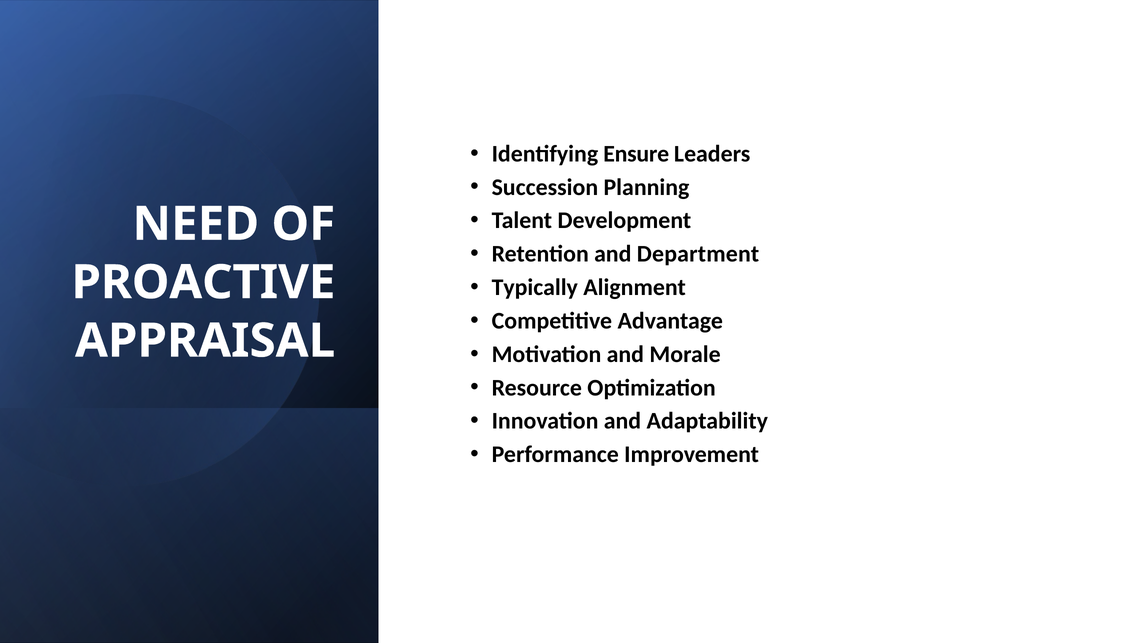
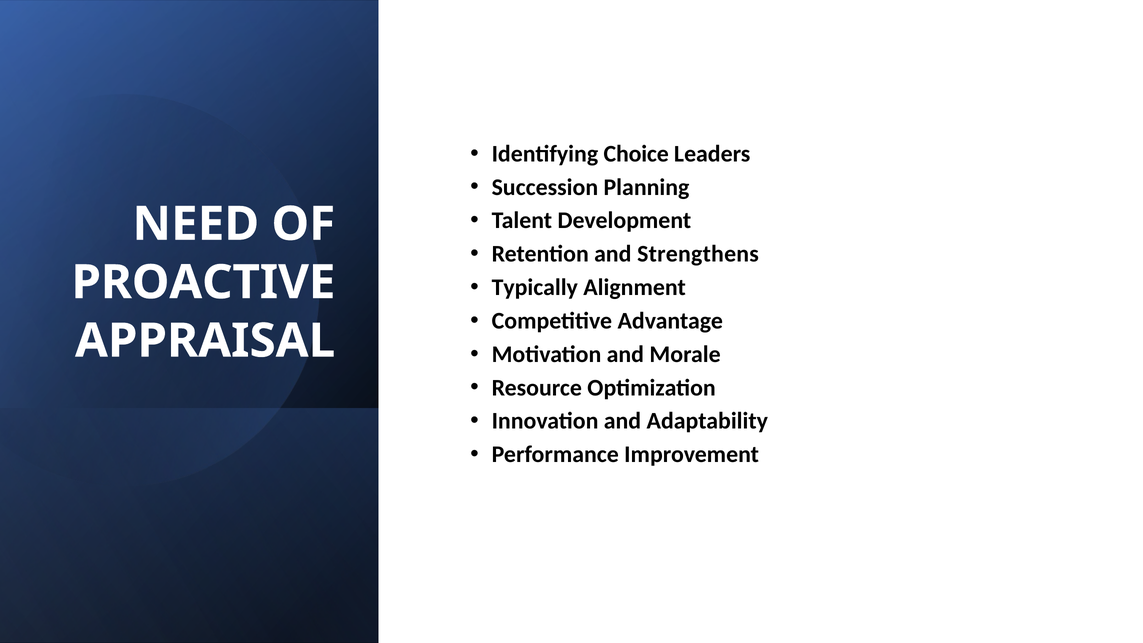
Ensure: Ensure -> Choice (636, 154)
Department: Department -> Strengthens (698, 254)
